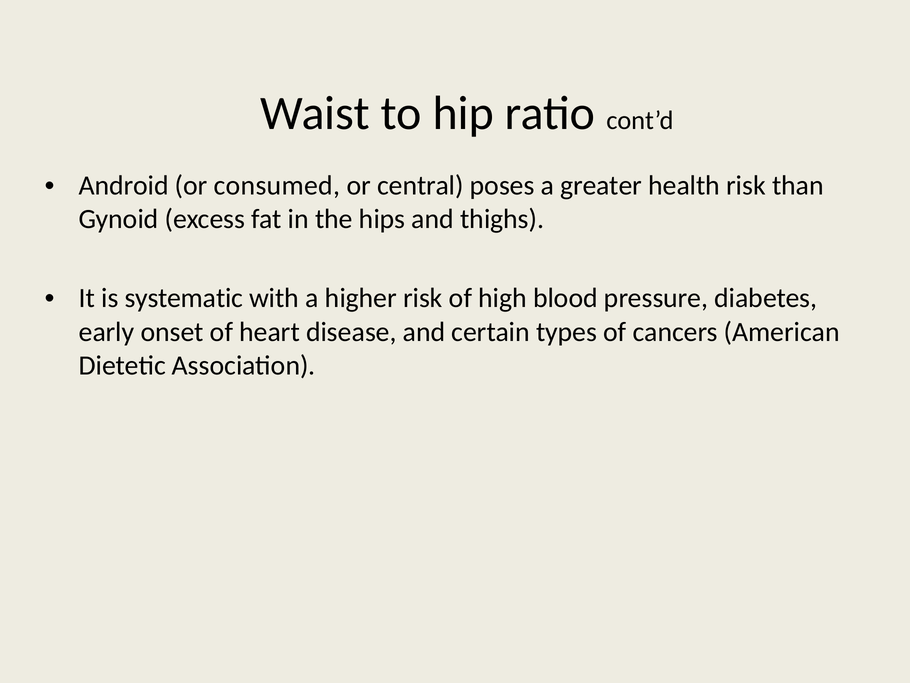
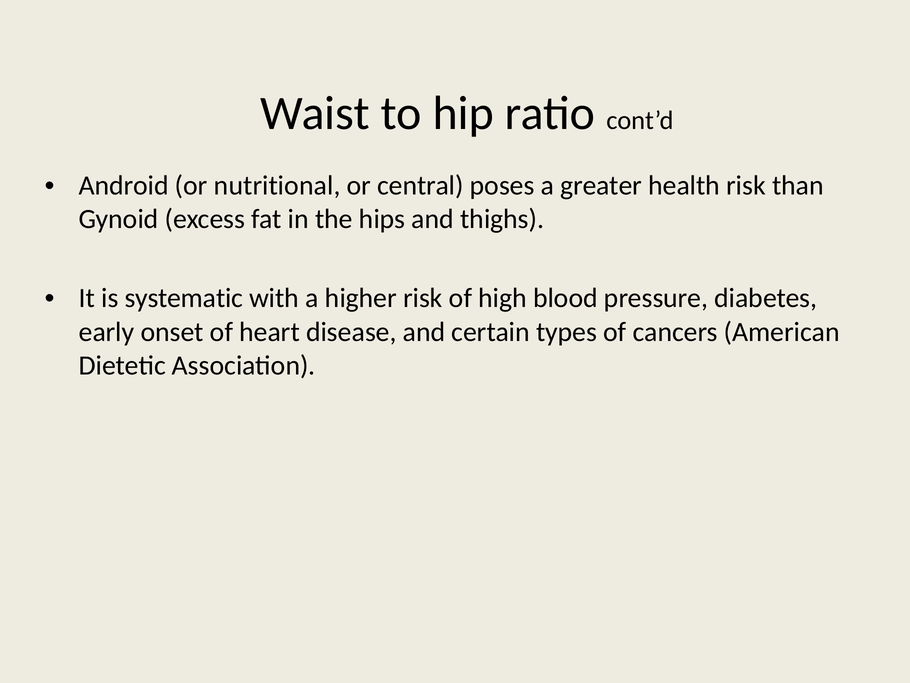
consumed: consumed -> nutritional (277, 185)
